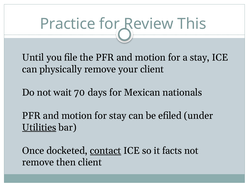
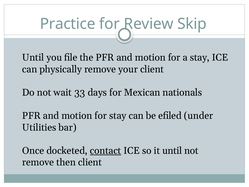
This: This -> Skip (192, 24)
70: 70 -> 33 (80, 92)
Utilities underline: present -> none (39, 127)
it facts: facts -> until (172, 150)
